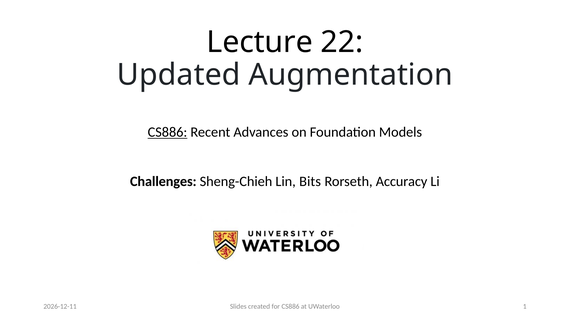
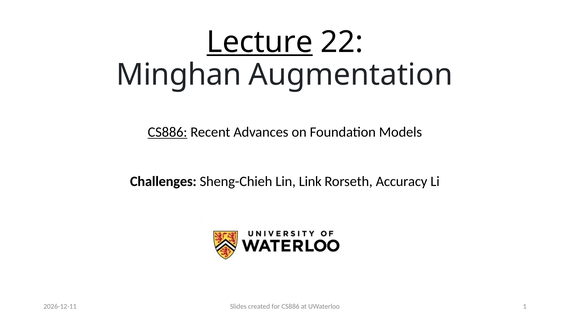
Lecture underline: none -> present (260, 42)
Updated: Updated -> Minghan (179, 75)
Bits: Bits -> Link (310, 181)
